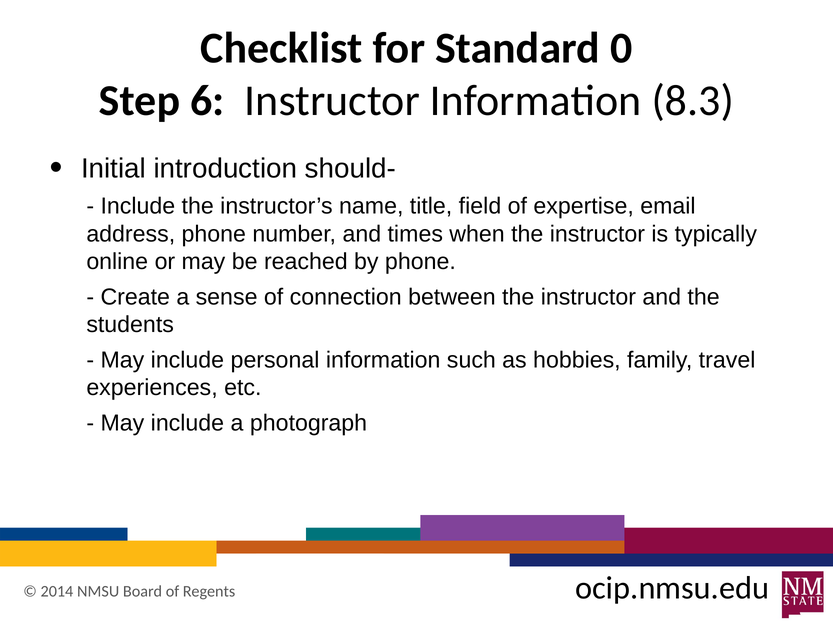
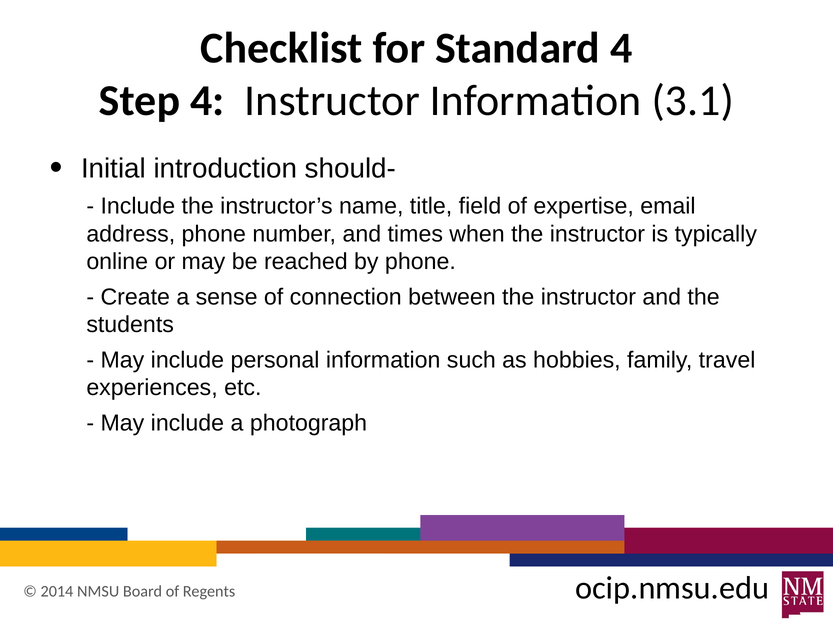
Standard 0: 0 -> 4 (621, 48)
Step 6: 6 -> 4 (207, 101)
8.3: 8.3 -> 3.1 (693, 101)
